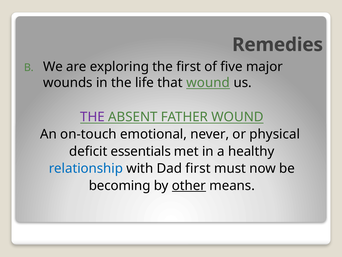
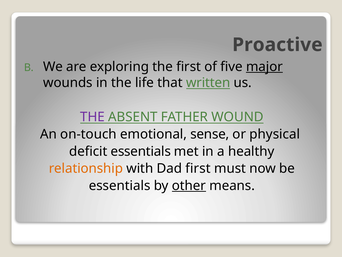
Remedies: Remedies -> Proactive (277, 45)
major underline: none -> present (264, 66)
that wound: wound -> written (208, 82)
never: never -> sense (210, 134)
relationship colour: blue -> orange (86, 168)
becoming: becoming -> essentials (120, 185)
